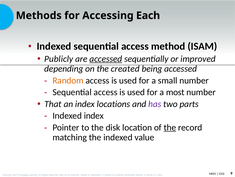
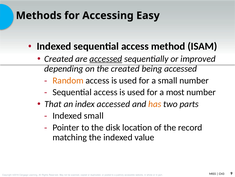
Each: Each -> Easy (148, 15)
Publicly: Publicly -> Created (59, 59)
index locations: locations -> accessed (113, 104)
has colour: purple -> orange (155, 104)
Indexed index: index -> small (94, 115)
the underline: present -> none (170, 127)
